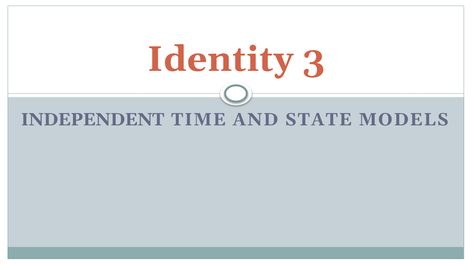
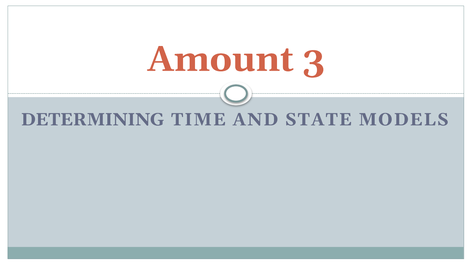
Identity: Identity -> Amount (221, 59)
INDEPENDENT: INDEPENDENT -> DETERMINING (93, 120)
